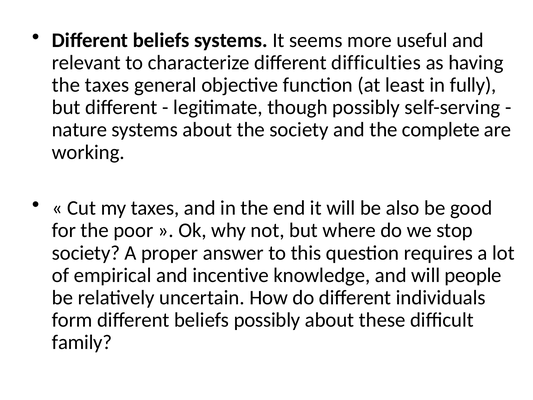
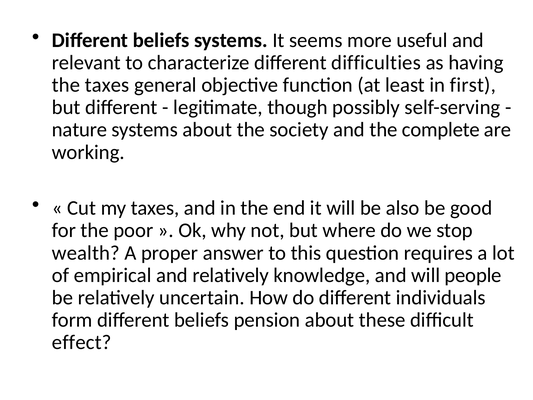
fully: fully -> first (473, 85)
society: society -> wealth (86, 253)
and incentive: incentive -> relatively (231, 275)
beliefs possibly: possibly -> pension (267, 320)
family: family -> effect (82, 342)
